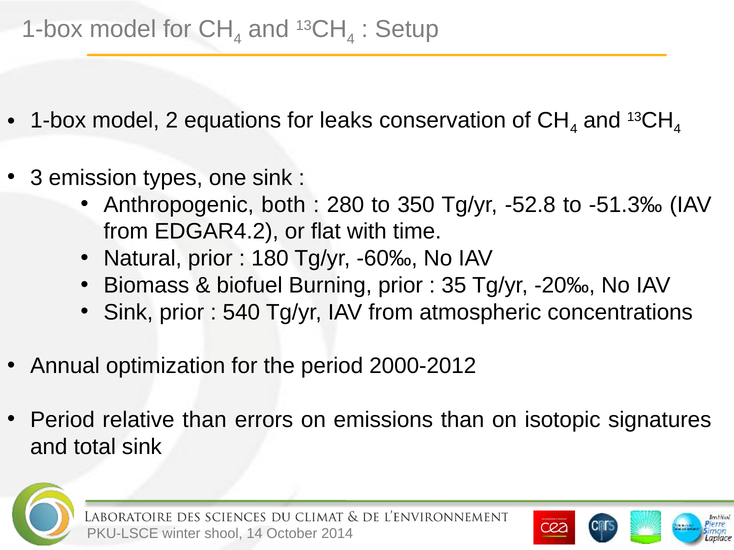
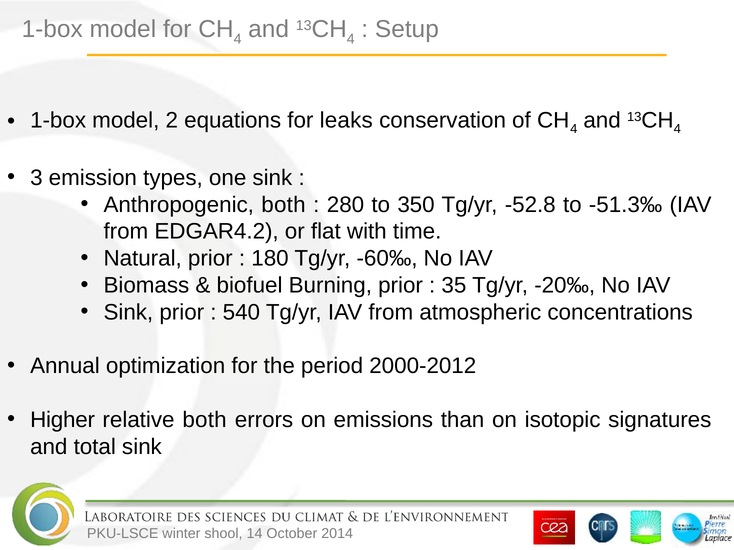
Period: Period -> Higher (63, 420)
relative than: than -> both (205, 420)
